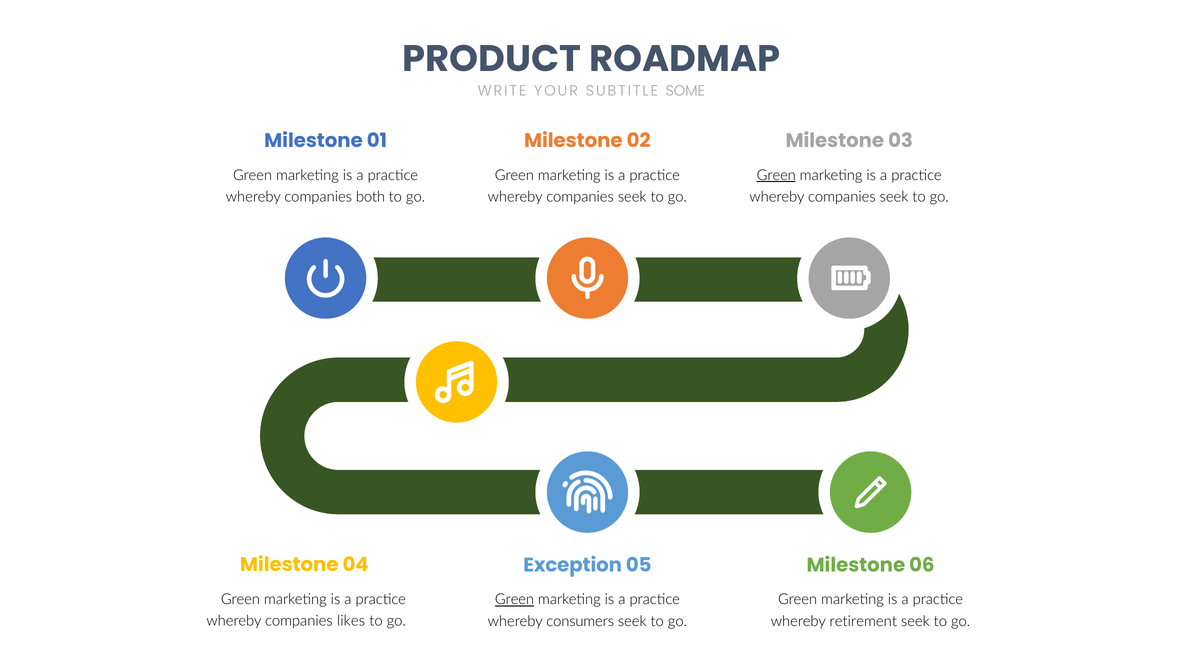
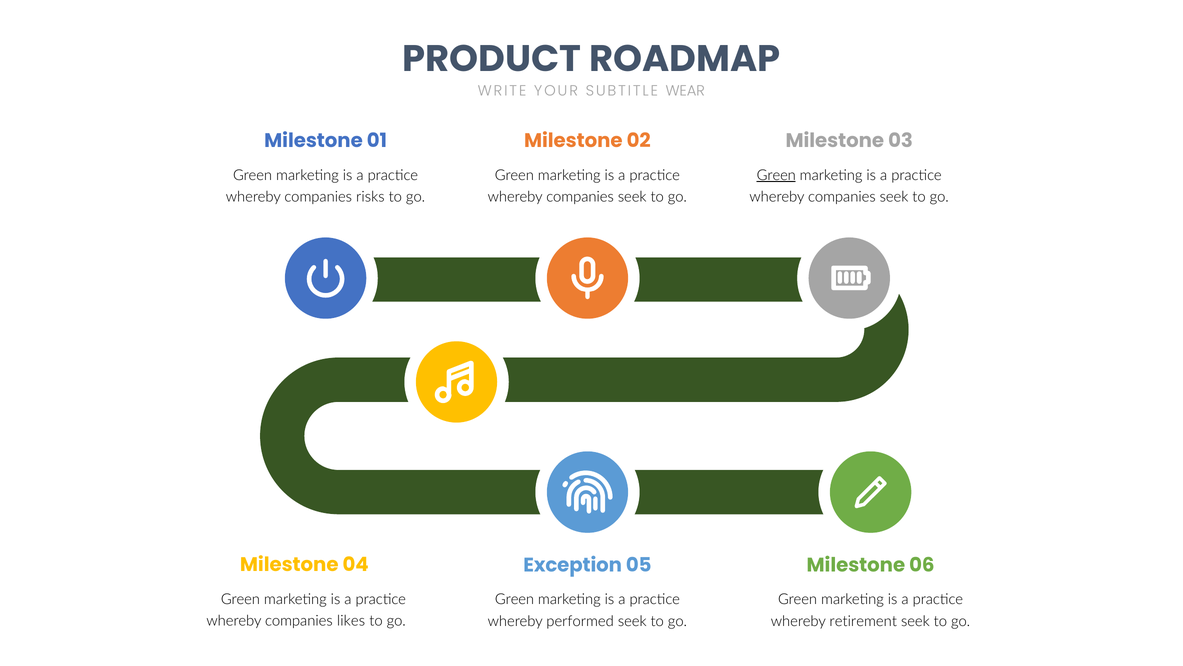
SOME: SOME -> WEAR (685, 91)
both: both -> risks (370, 197)
Green underline: present -> none (515, 599)
consumers: consumers -> performed (580, 621)
